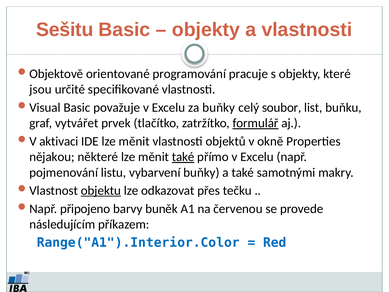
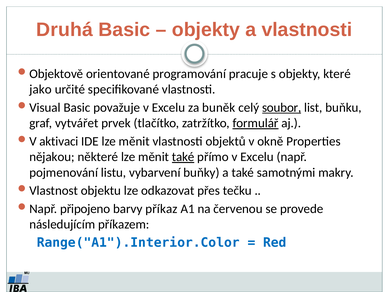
Sešitu: Sešitu -> Druhá (65, 30)
jsou: jsou -> jako (41, 89)
za buňky: buňky -> buněk (219, 108)
soubor underline: none -> present (282, 108)
objektu underline: present -> none (101, 190)
buněk: buněk -> příkaz (161, 209)
